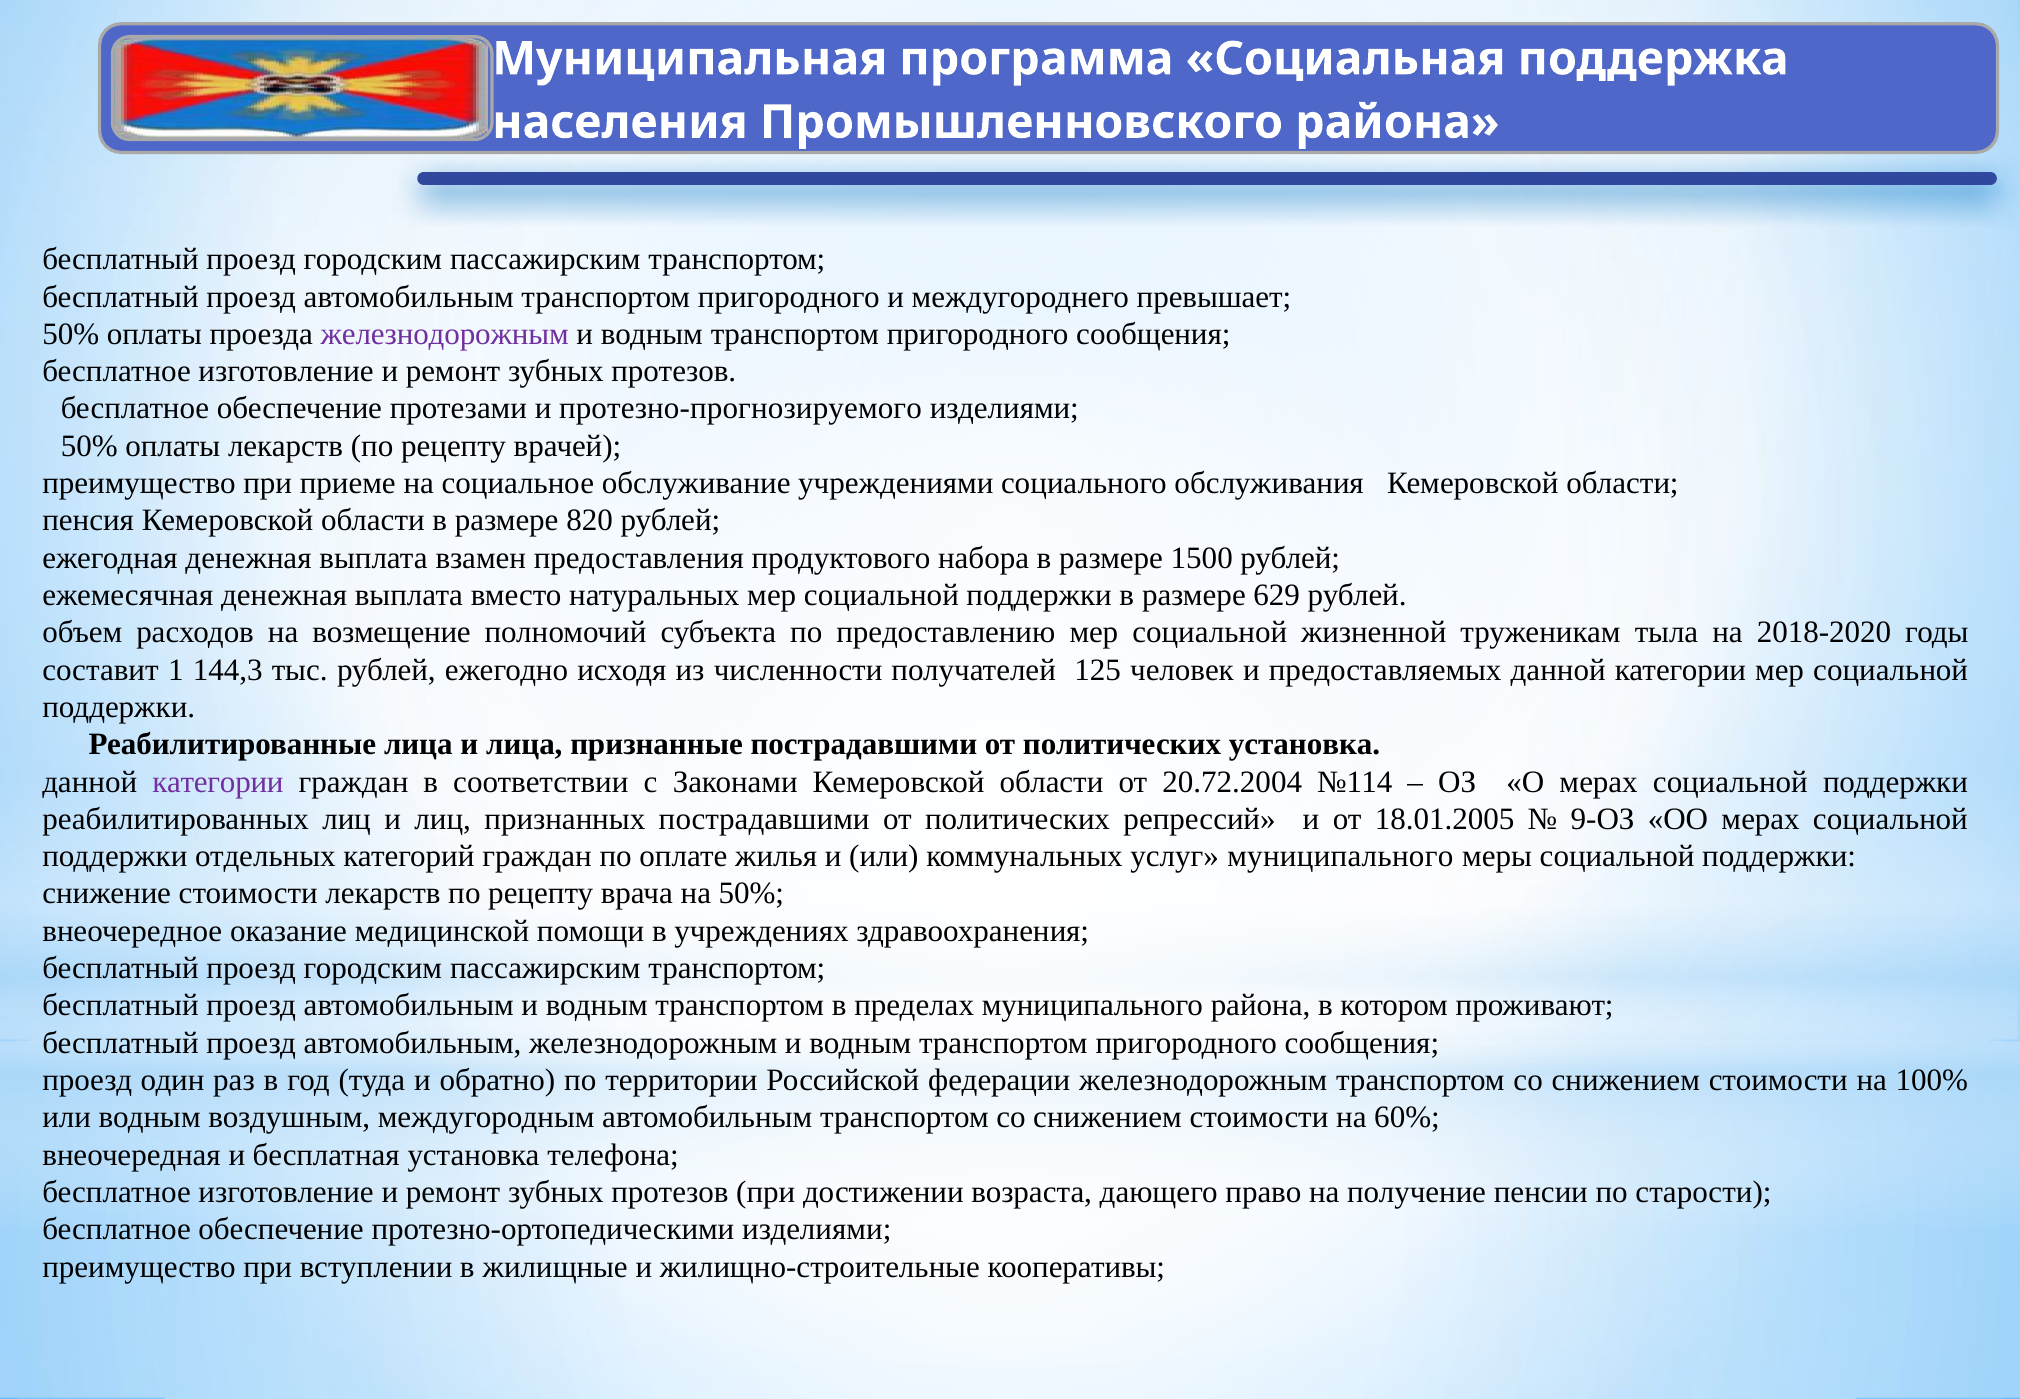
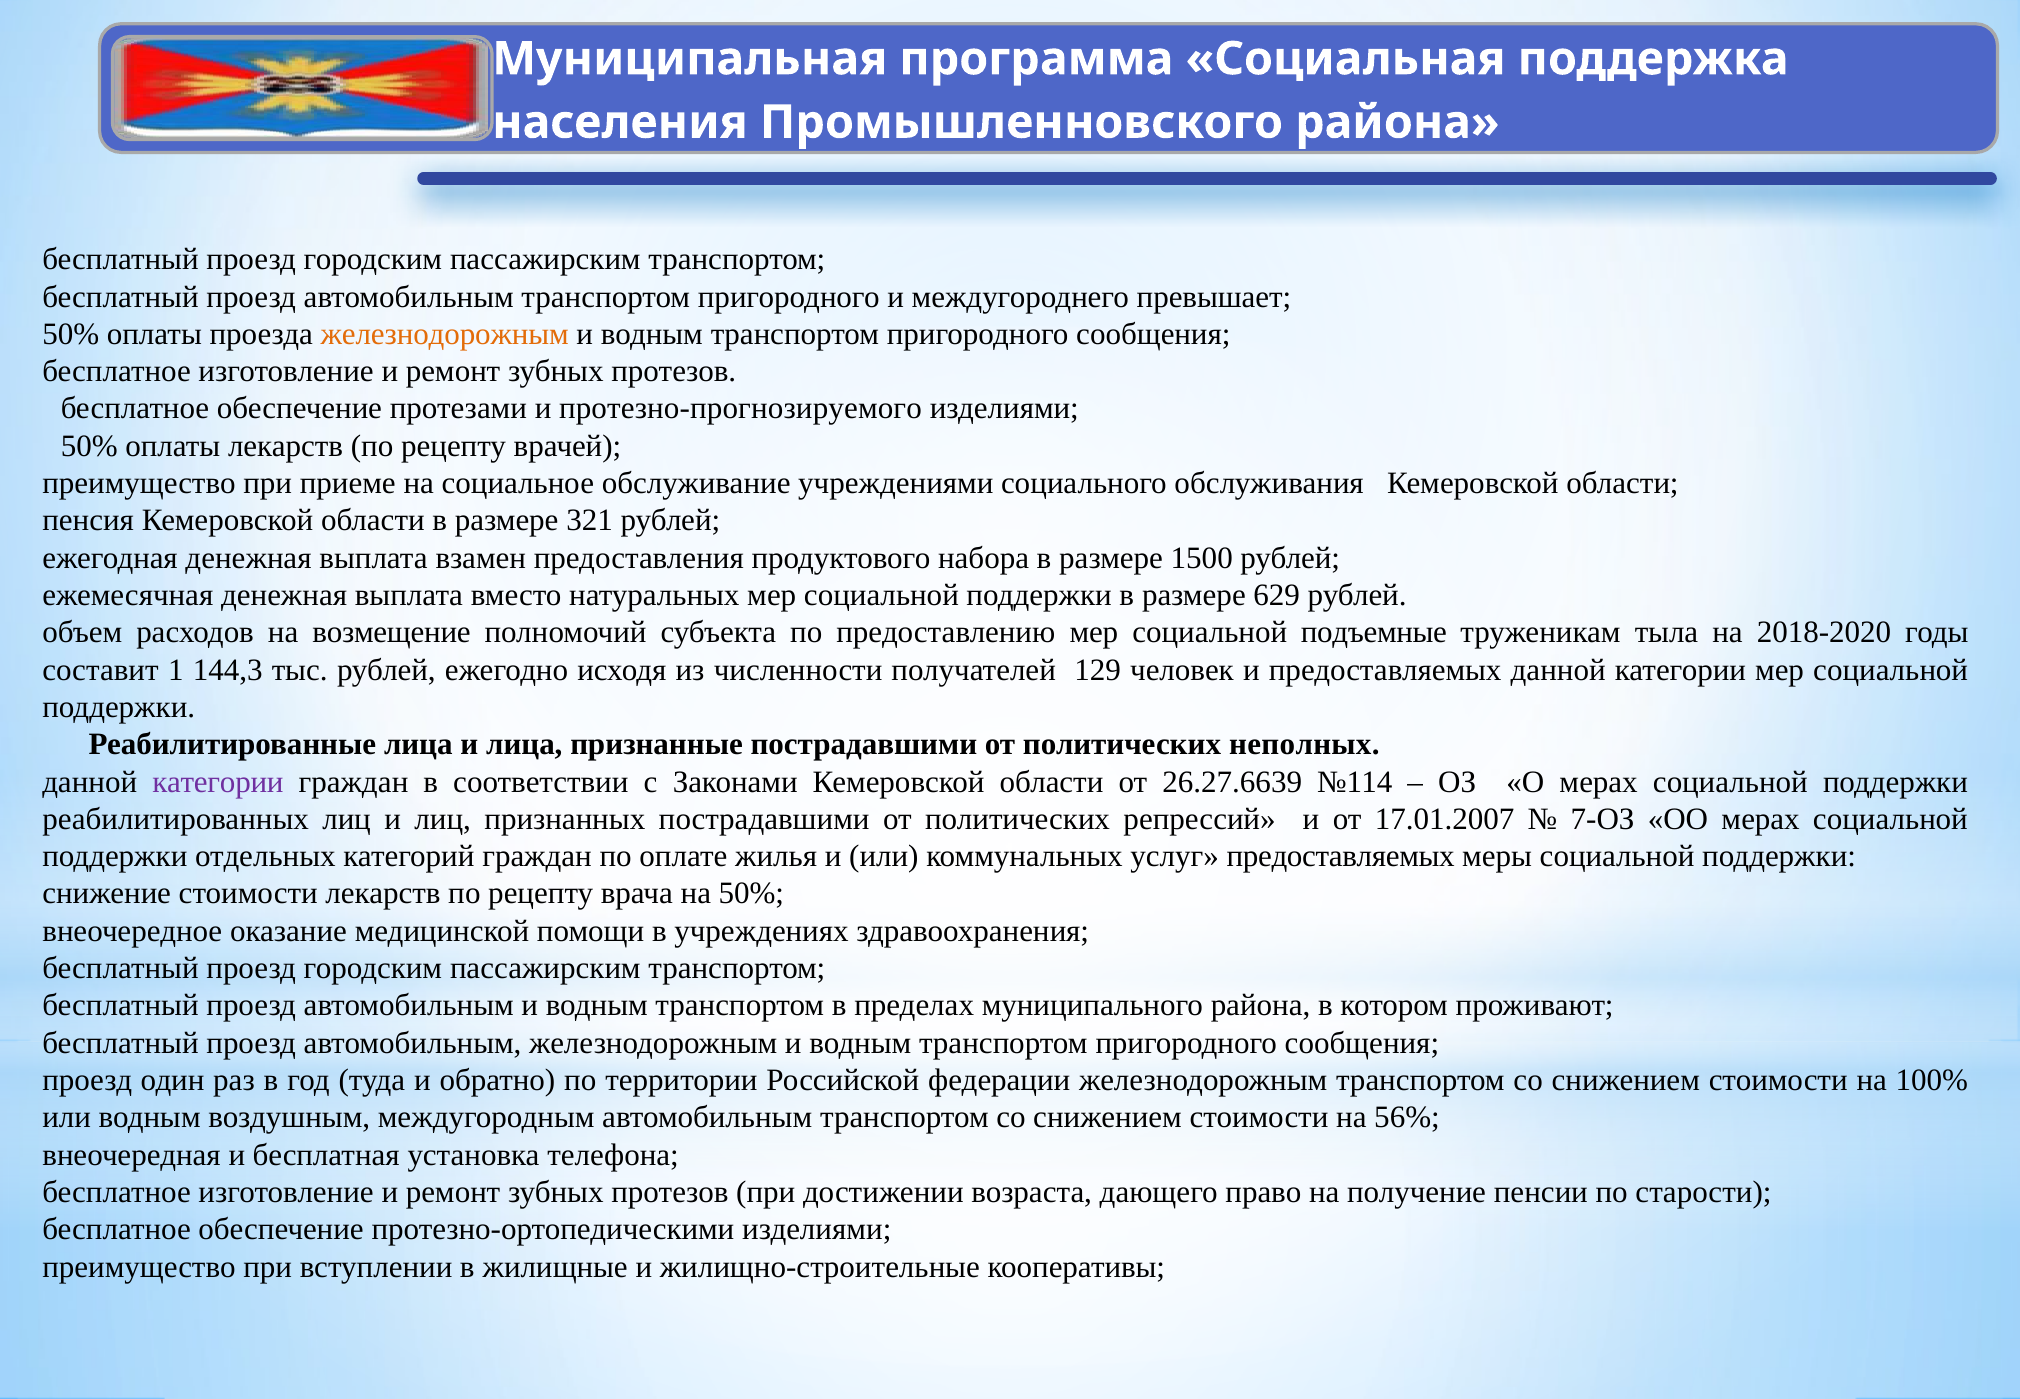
железнодорожным colour: purple -> orange (445, 334)
820: 820 -> 321 (590, 520)
жизненной: жизненной -> подъемные (1374, 632)
125: 125 -> 129 (1098, 670)
политических установка: установка -> неполных (1304, 744)
20.72.2004: 20.72.2004 -> 26.27.6639 (1232, 781)
18.01.2005: 18.01.2005 -> 17.01.2007 (1445, 819)
9-ОЗ: 9-ОЗ -> 7-ОЗ (1603, 819)
услуг муниципального: муниципального -> предоставляемых (1341, 856)
60%: 60% -> 56% (1407, 1117)
